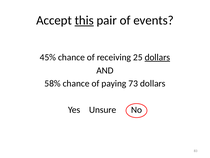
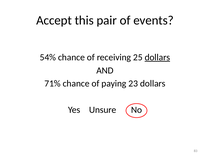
this underline: present -> none (84, 20)
45%: 45% -> 54% (48, 57)
58%: 58% -> 71% (53, 83)
73: 73 -> 23 (133, 83)
